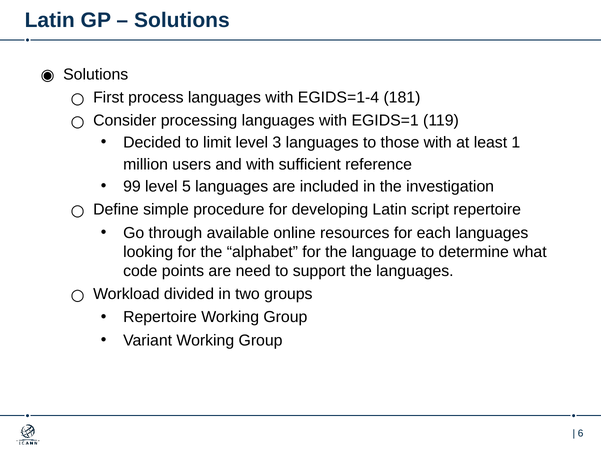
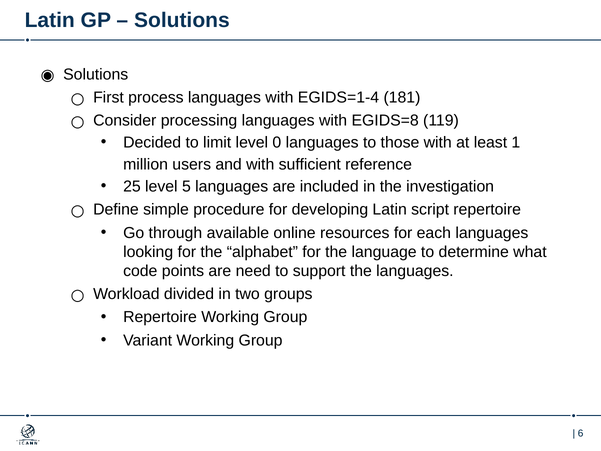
EGIDS=1: EGIDS=1 -> EGIDS=8 (385, 121)
3: 3 -> 0 (277, 143)
99: 99 -> 25 (132, 186)
